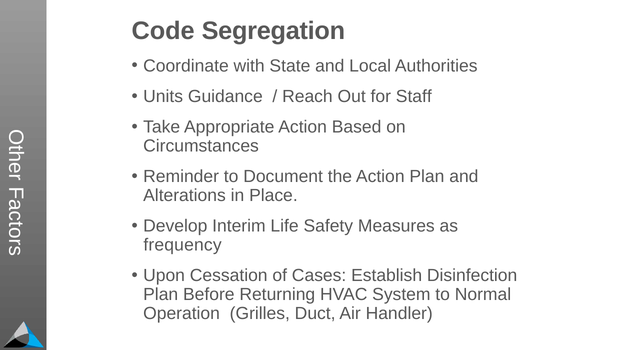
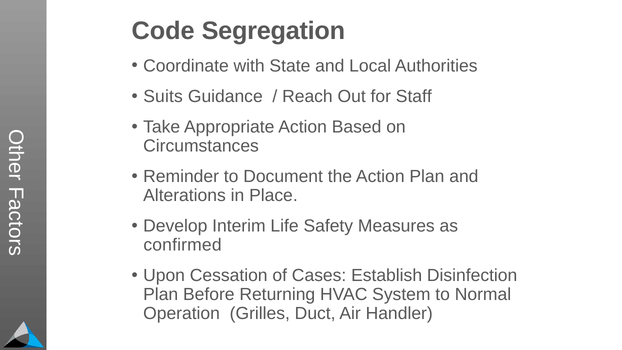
Units: Units -> Suits (163, 96)
frequency: frequency -> confirmed (183, 245)
